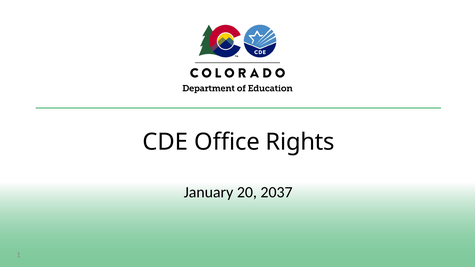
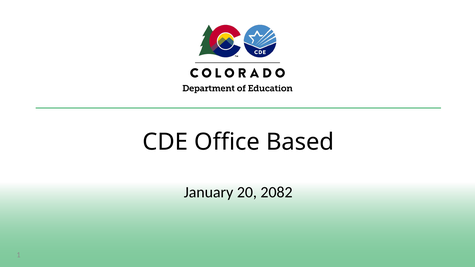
Rights: Rights -> Based (300, 142)
2037: 2037 -> 2082 (277, 192)
